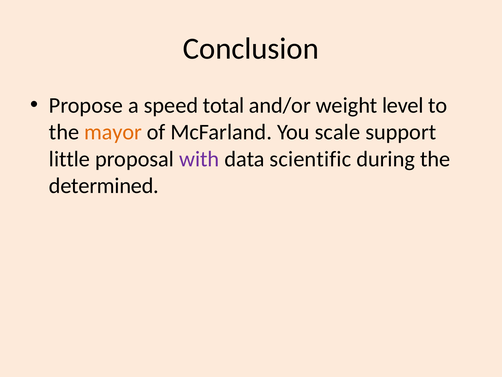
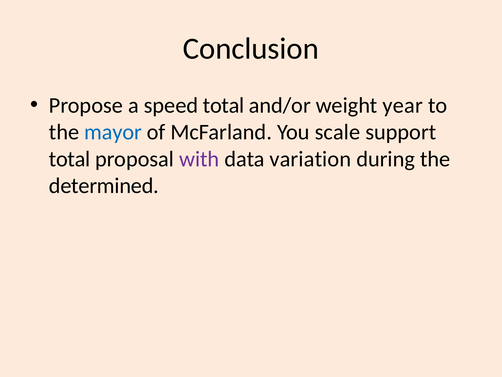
level: level -> year (403, 105)
mayor colour: orange -> blue (113, 132)
little: little -> total (70, 159)
scientific: scientific -> variation (310, 159)
